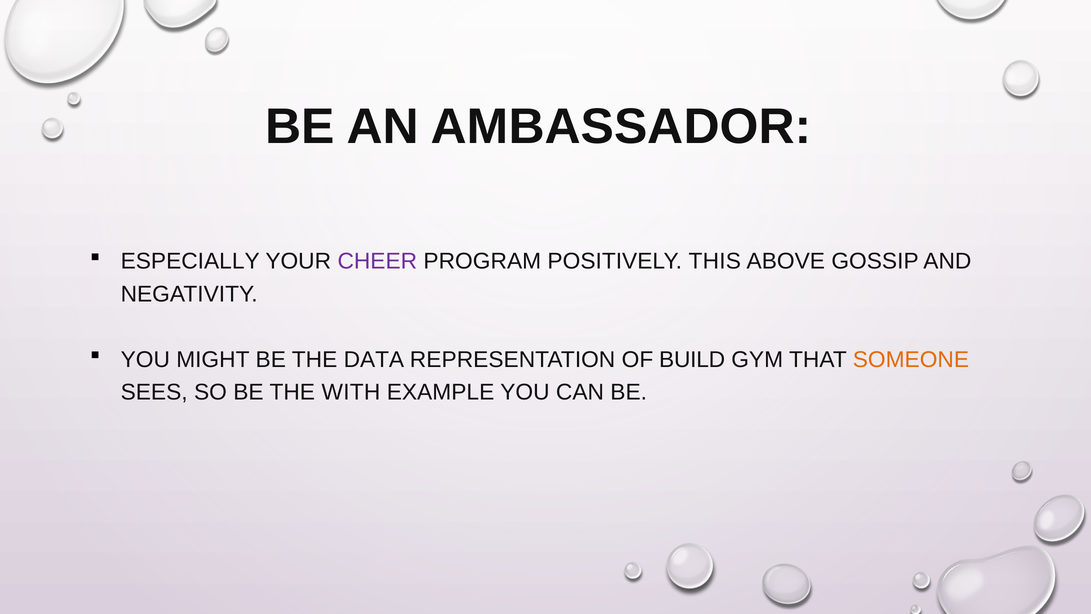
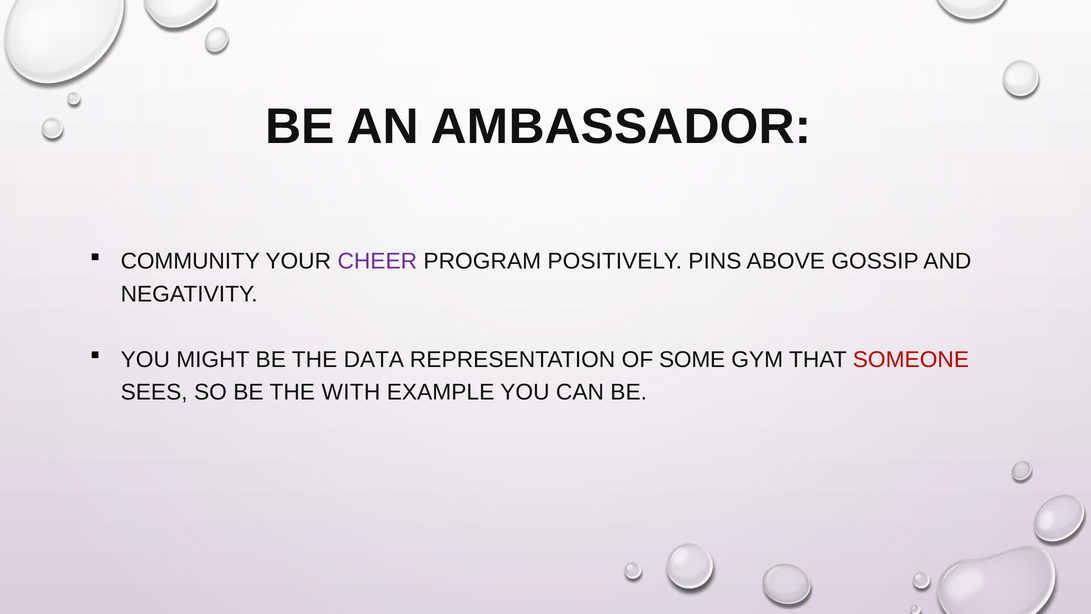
ESPECIALLY: ESPECIALLY -> COMMUNITY (190, 261)
THIS: THIS -> PINS (715, 261)
BUILD: BUILD -> SOME (692, 359)
SOMEONE colour: orange -> red (911, 359)
